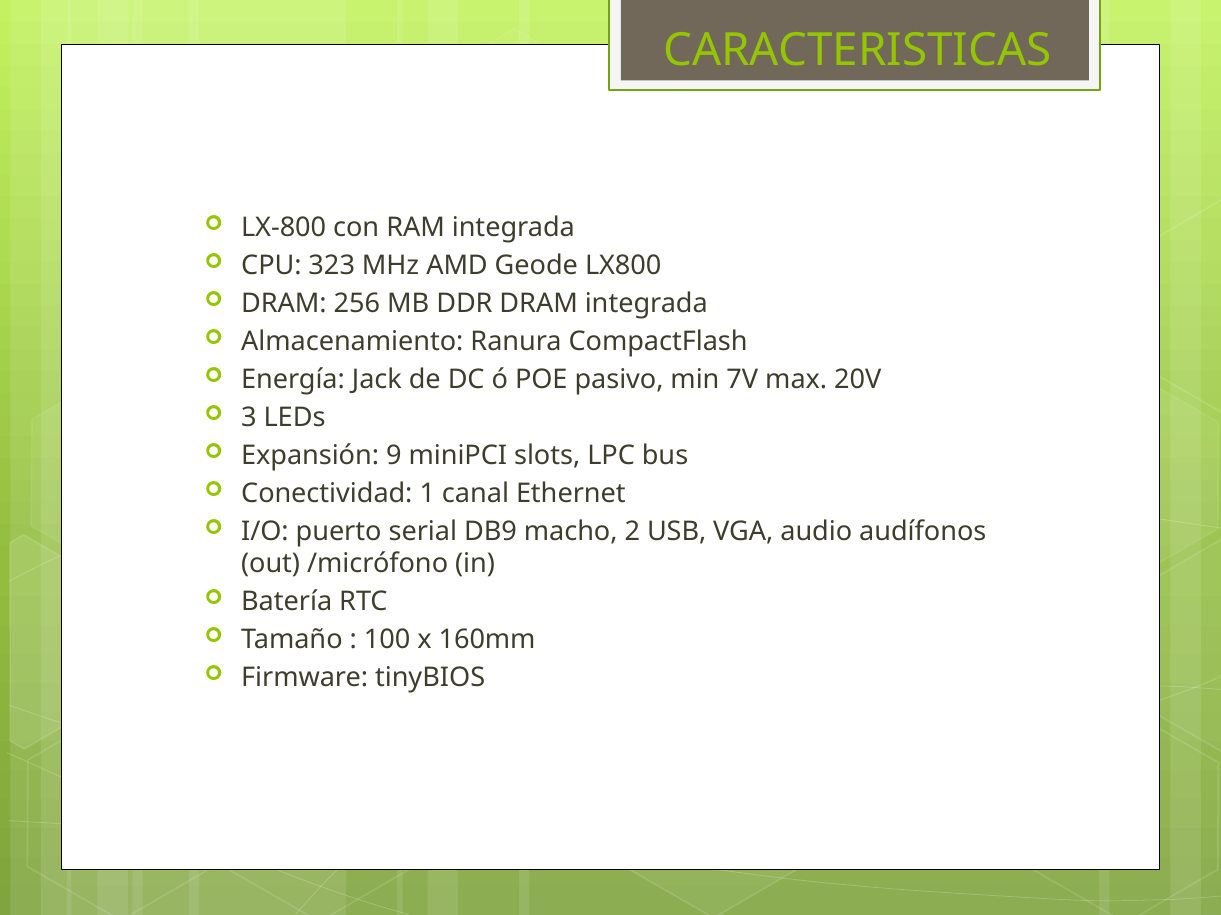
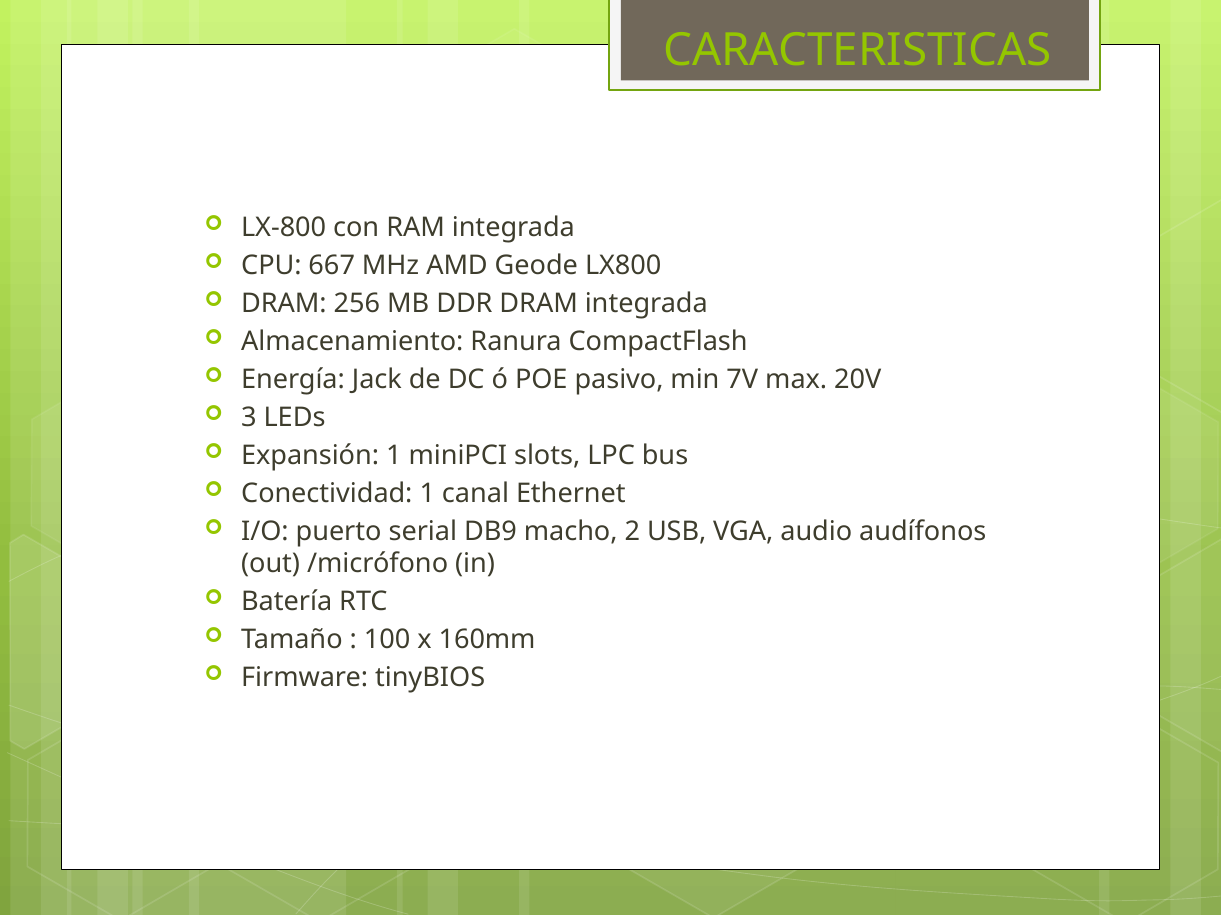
323: 323 -> 667 (332, 266)
Expansión 9: 9 -> 1 (394, 456)
